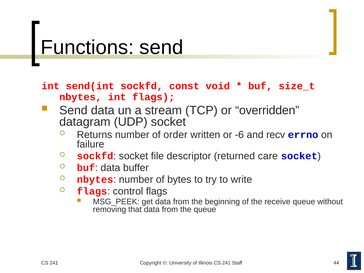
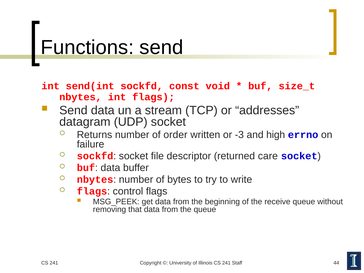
overridden: overridden -> addresses (267, 110)
-6: -6 -> -3 (239, 135)
recv: recv -> high (276, 135)
